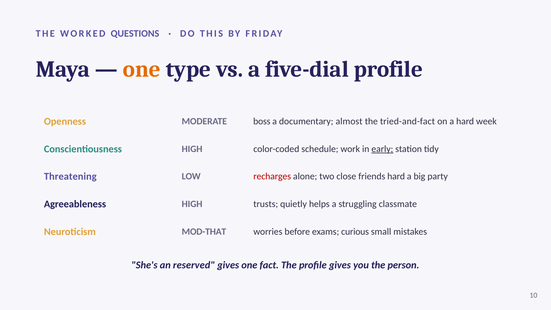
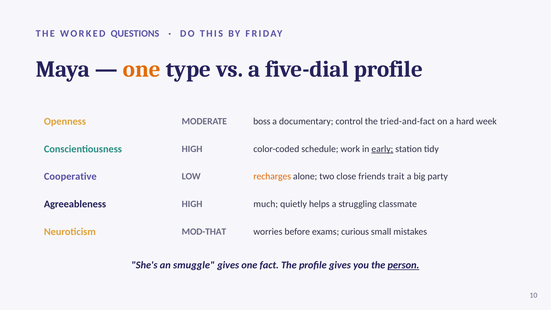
almost: almost -> control (349, 121)
Threatening: Threatening -> Cooperative (70, 176)
recharges colour: red -> orange (272, 176)
friends hard: hard -> trait (396, 176)
trusts: trusts -> much (266, 204)
reserved: reserved -> smuggle (194, 265)
person underline: none -> present (403, 265)
